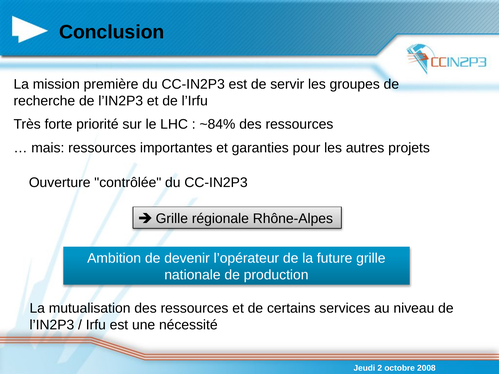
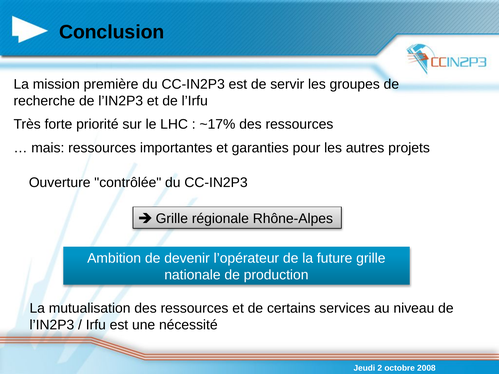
~84%: ~84% -> ~17% (217, 124)
